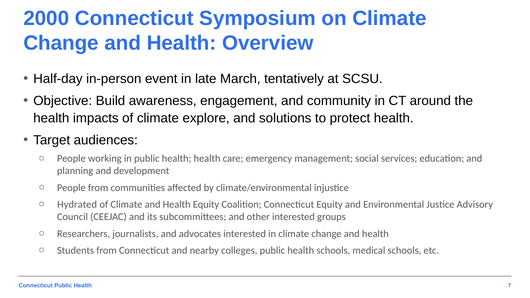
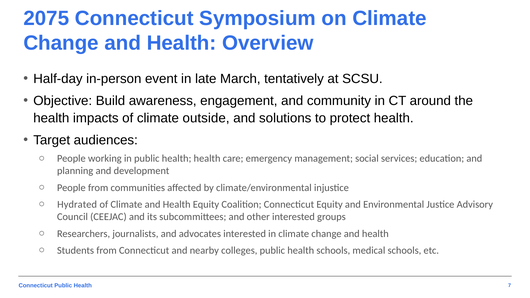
2000: 2000 -> 2075 (46, 18)
explore: explore -> outside (206, 118)
